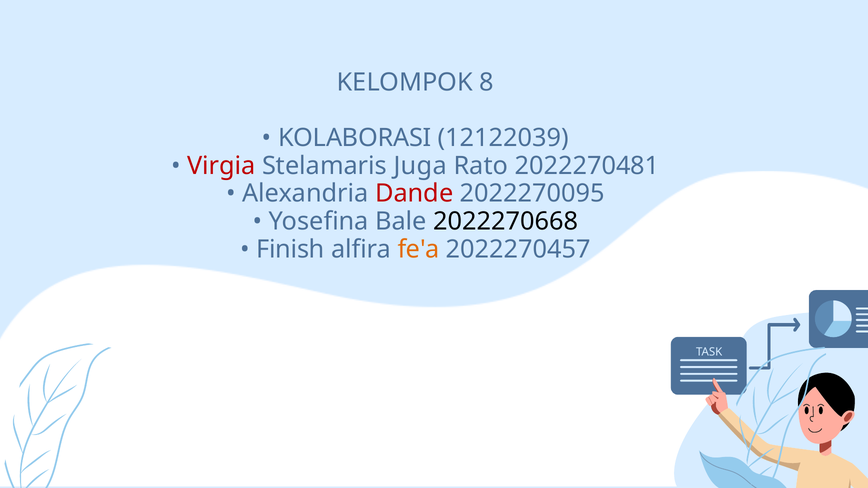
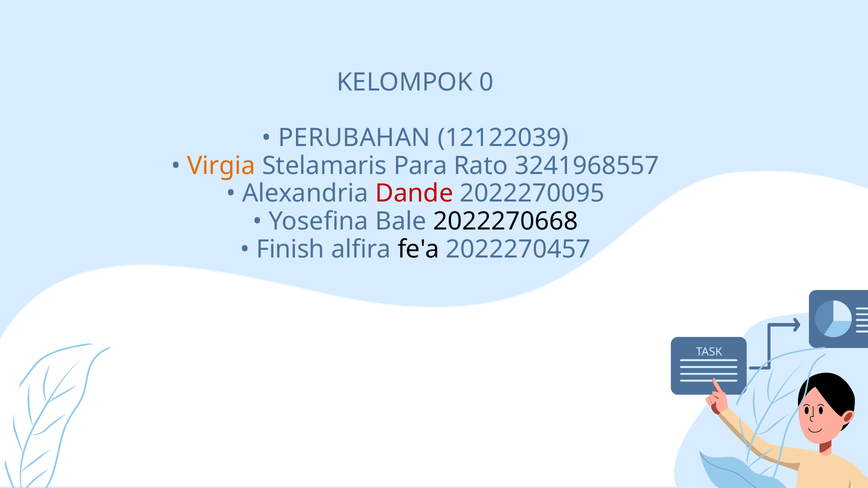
8: 8 -> 0 (487, 82)
KOLABORASI: KOLABORASI -> PERUBAHAN (354, 138)
Virgia colour: red -> orange (221, 166)
Juga: Juga -> Para (420, 166)
2022270481: 2022270481 -> 3241968557 (587, 166)
fe'a colour: orange -> black (419, 249)
